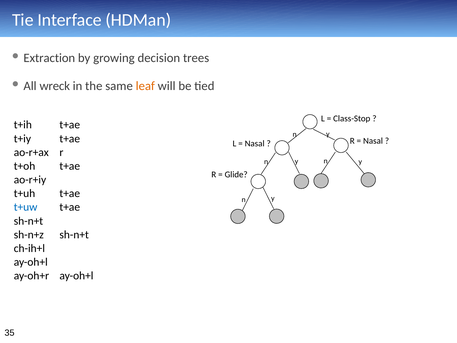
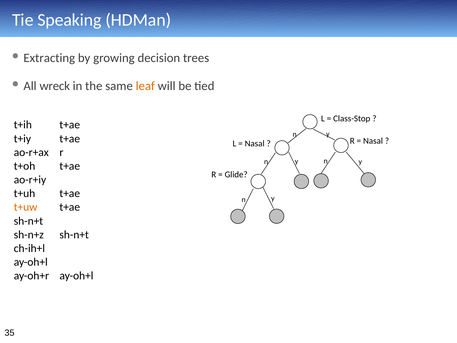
Interface: Interface -> Speaking (70, 20)
Extraction: Extraction -> Extracting (49, 58)
t+uw colour: blue -> orange (26, 207)
